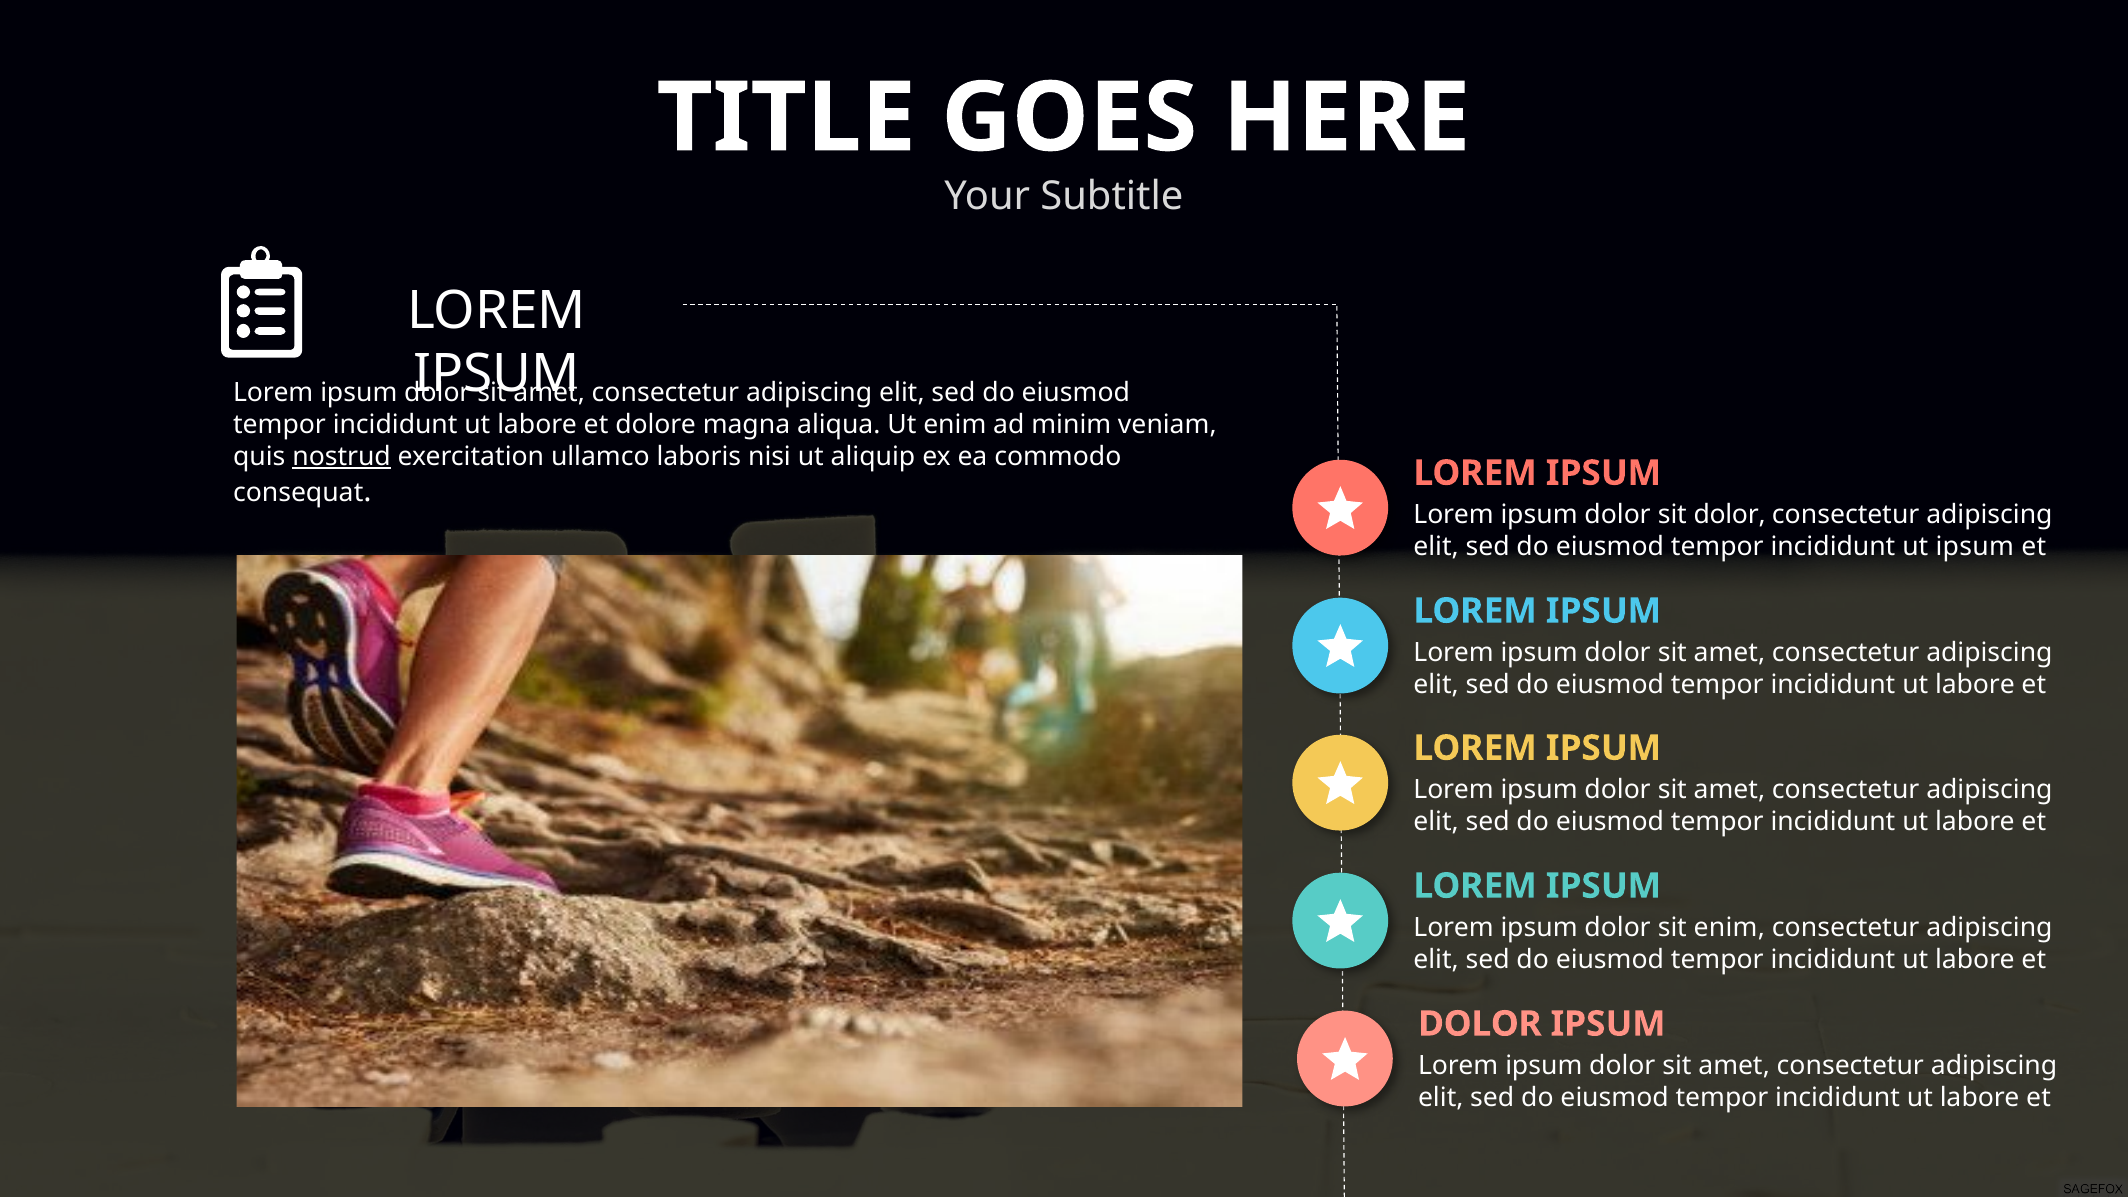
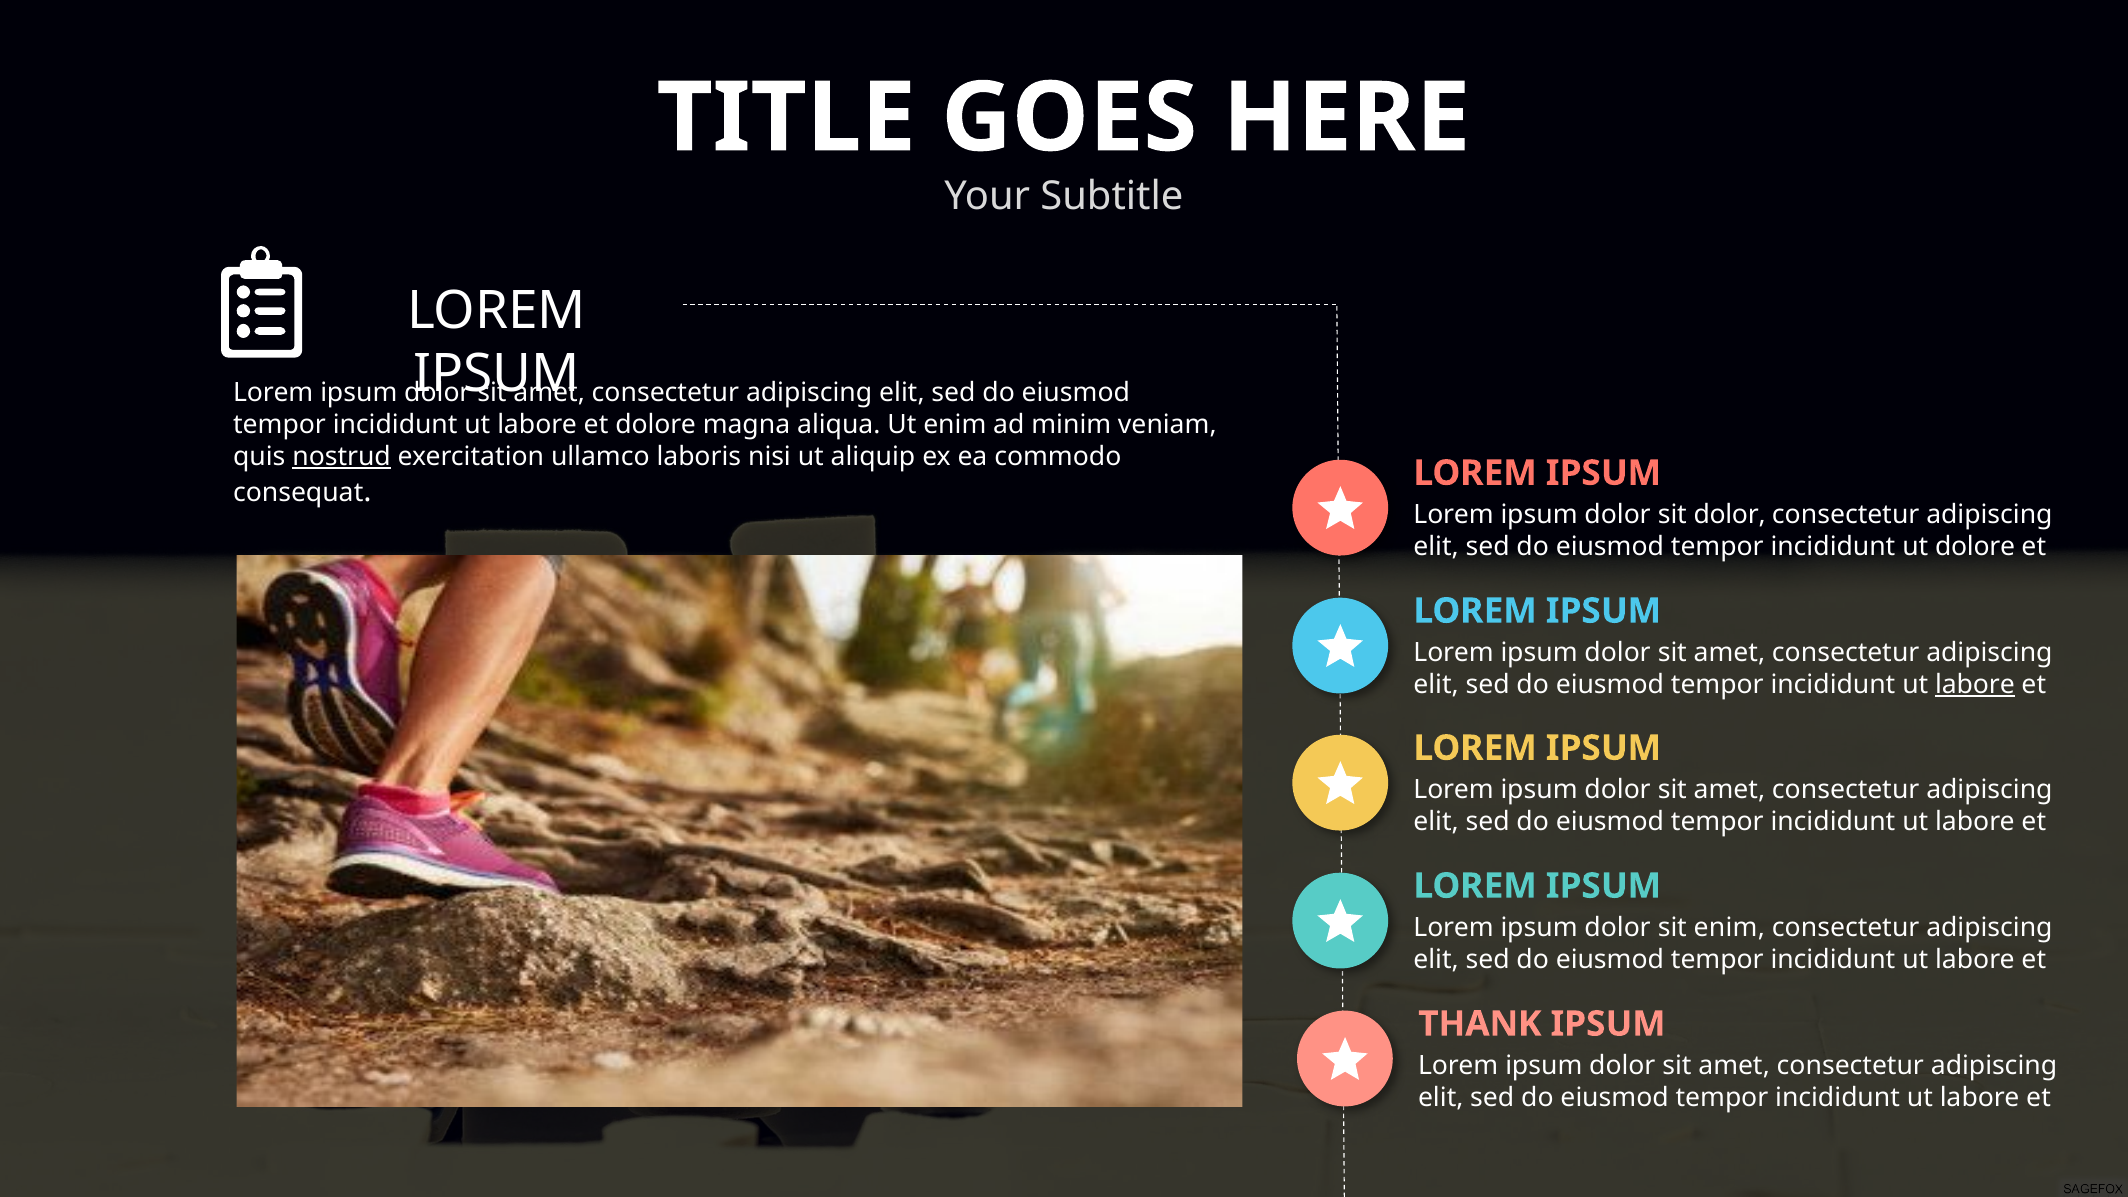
ut ipsum: ipsum -> dolore (1975, 547)
labore underline: none -> present (1975, 685)
DOLOR: DOLOR -> THANK (1480, 1024)
